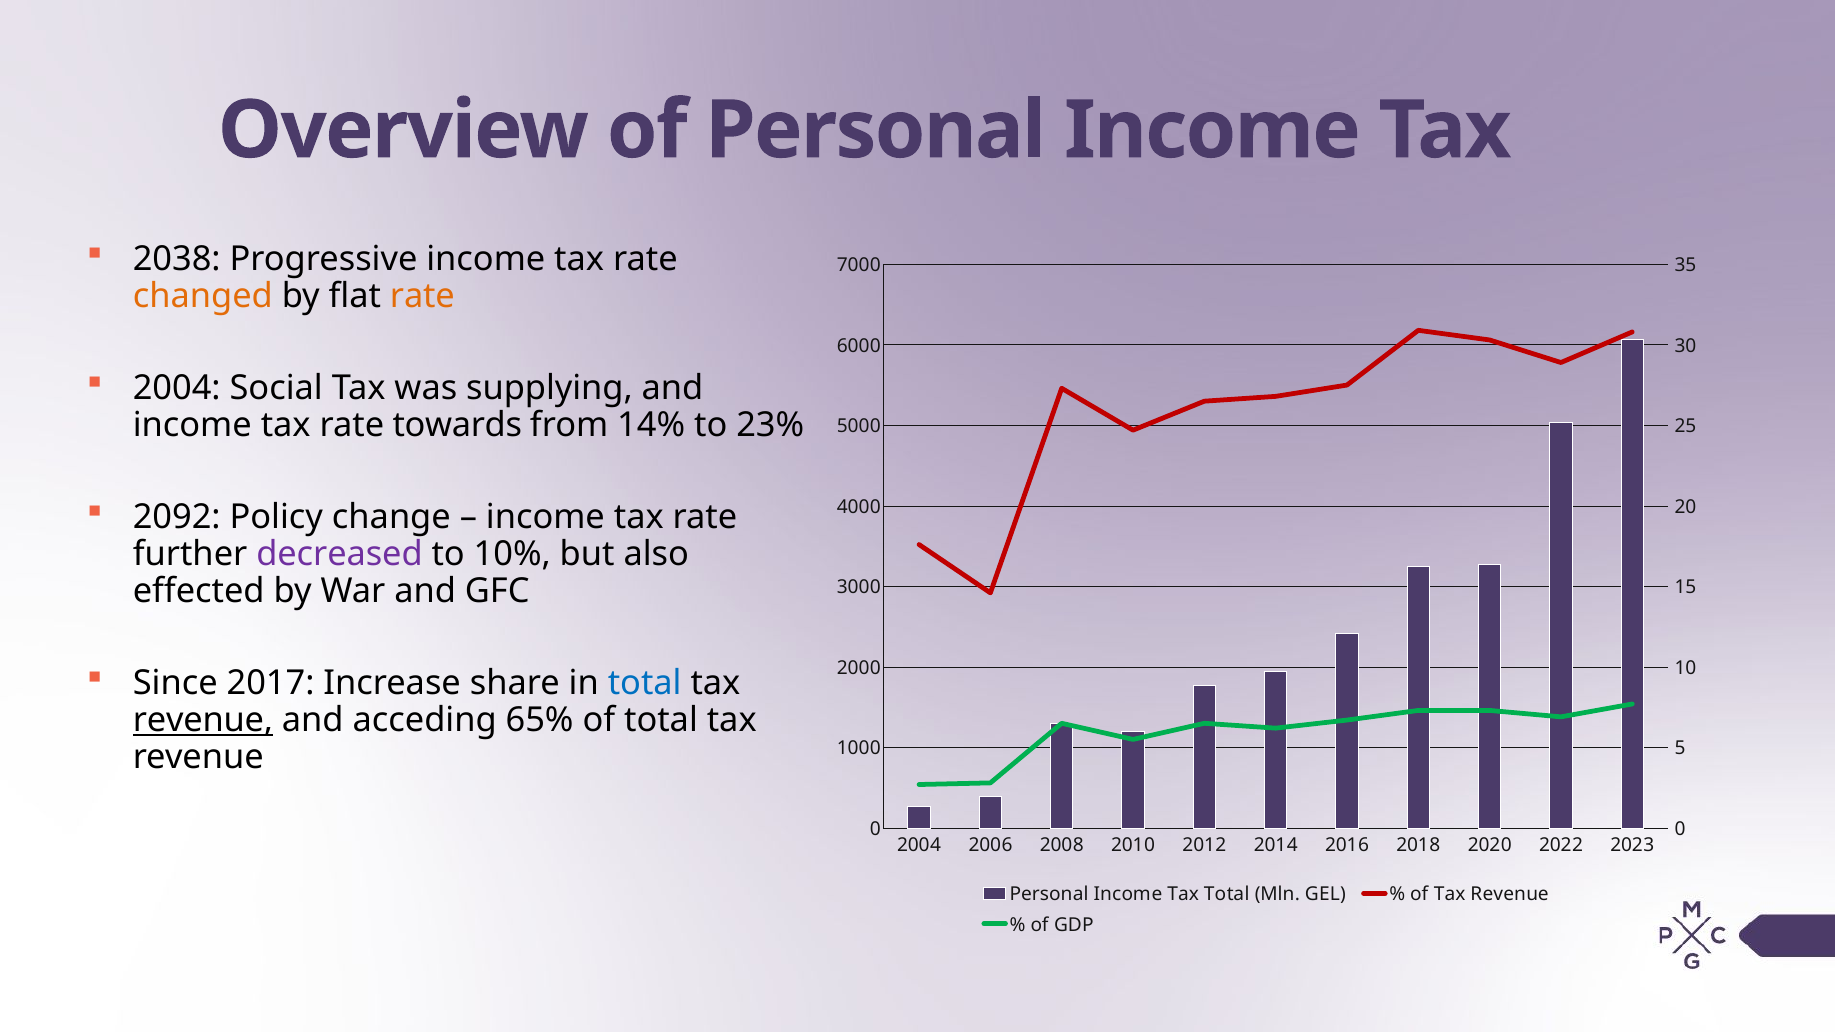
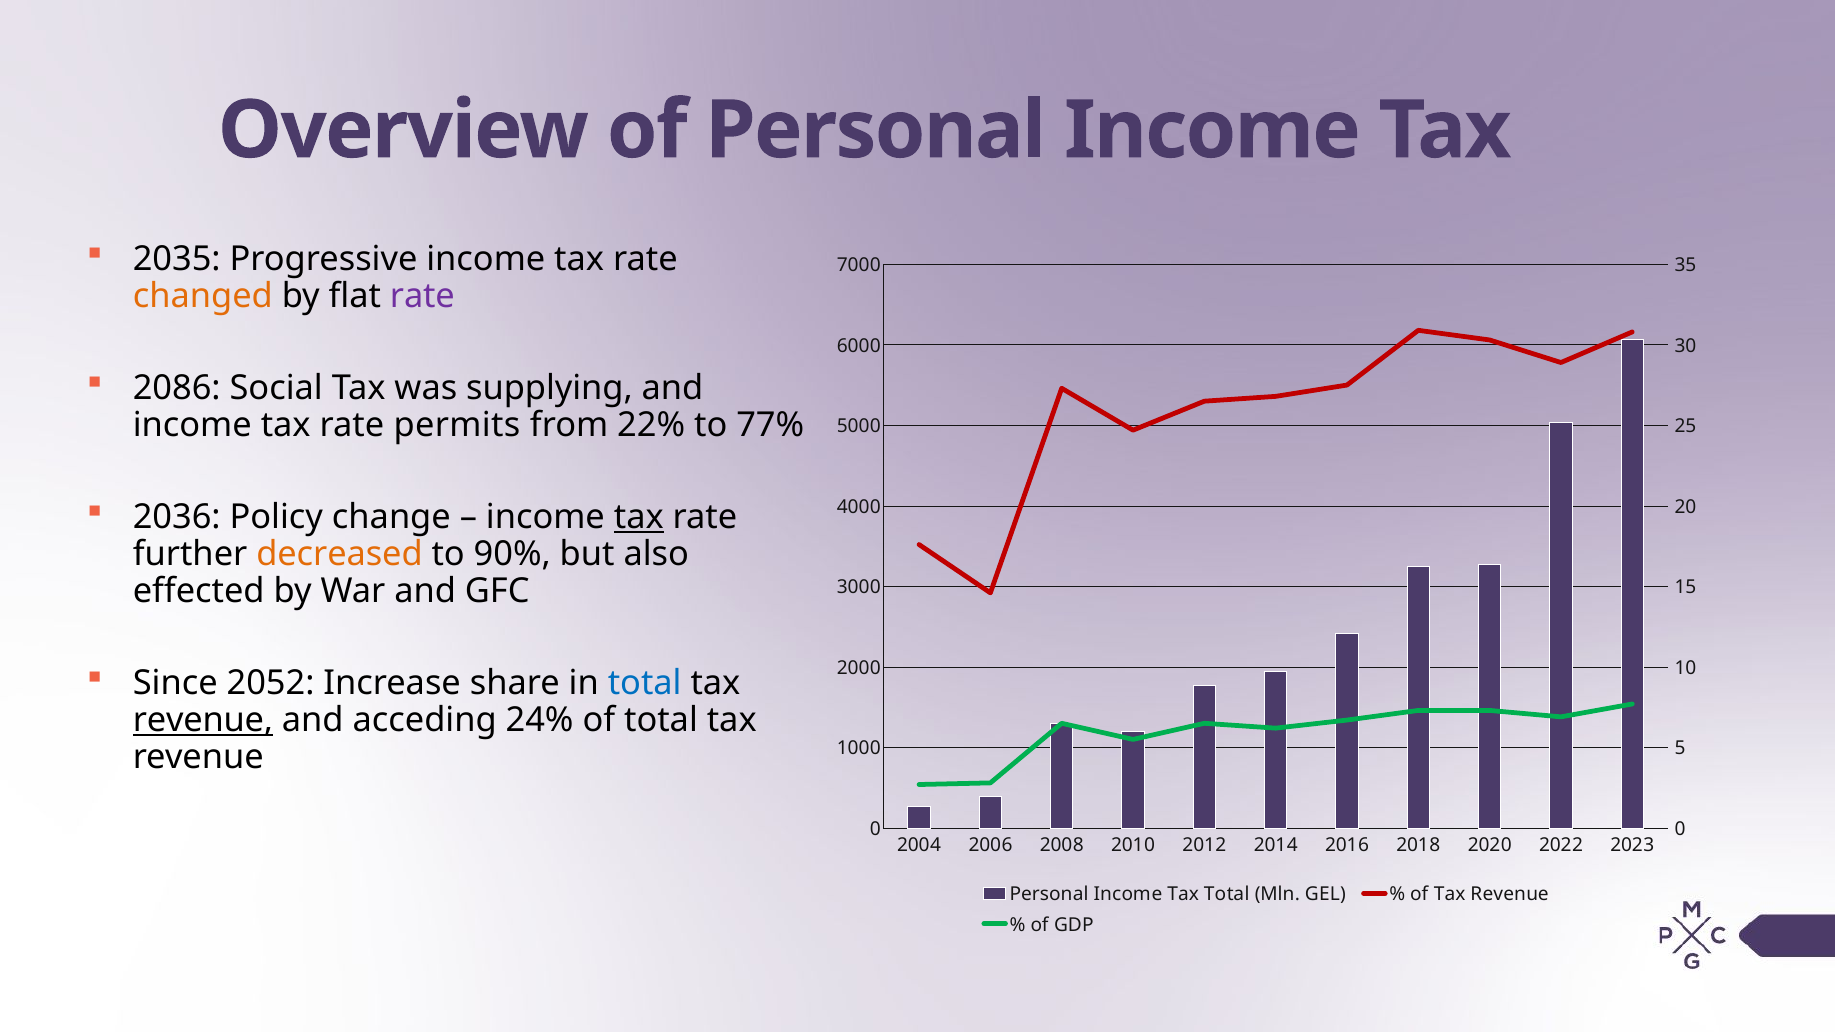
2038: 2038 -> 2035 (177, 259)
rate colour: orange -> purple (422, 296)
2004: 2004 -> 2086 (177, 388)
towards: towards -> permits (457, 425)
14%: 14% -> 22% (651, 425)
23%: 23% -> 77% (770, 425)
2092: 2092 -> 2036 (177, 517)
tax underline: none -> present (639, 517)
decreased colour: purple -> orange (339, 554)
10%: 10% -> 90% (512, 554)
2017: 2017 -> 2052 (271, 683)
65%: 65% -> 24% (540, 720)
